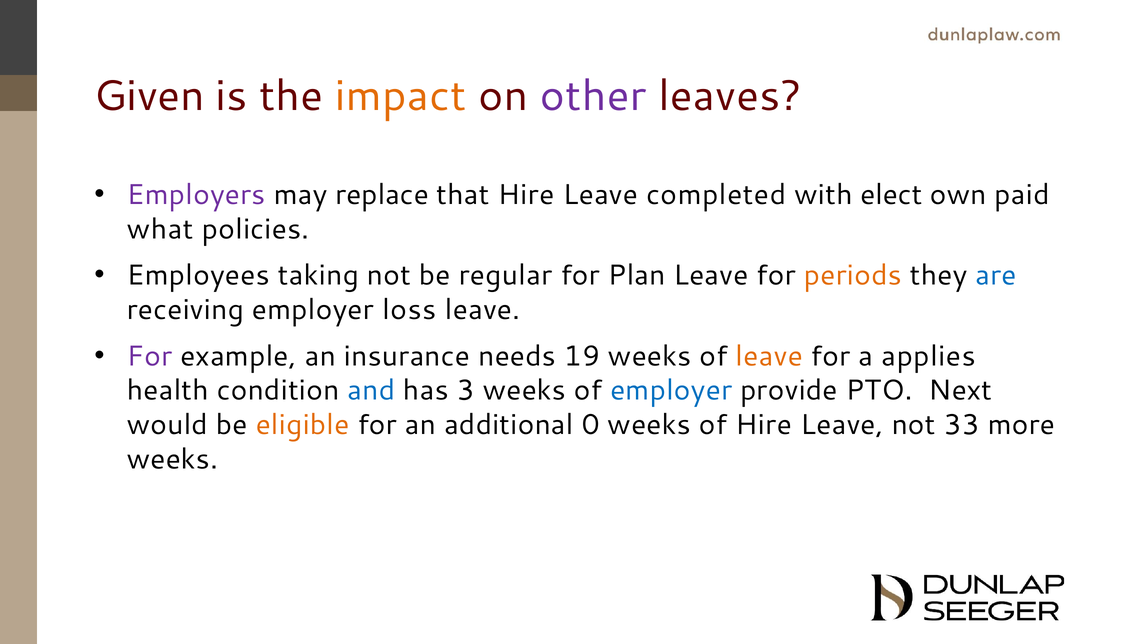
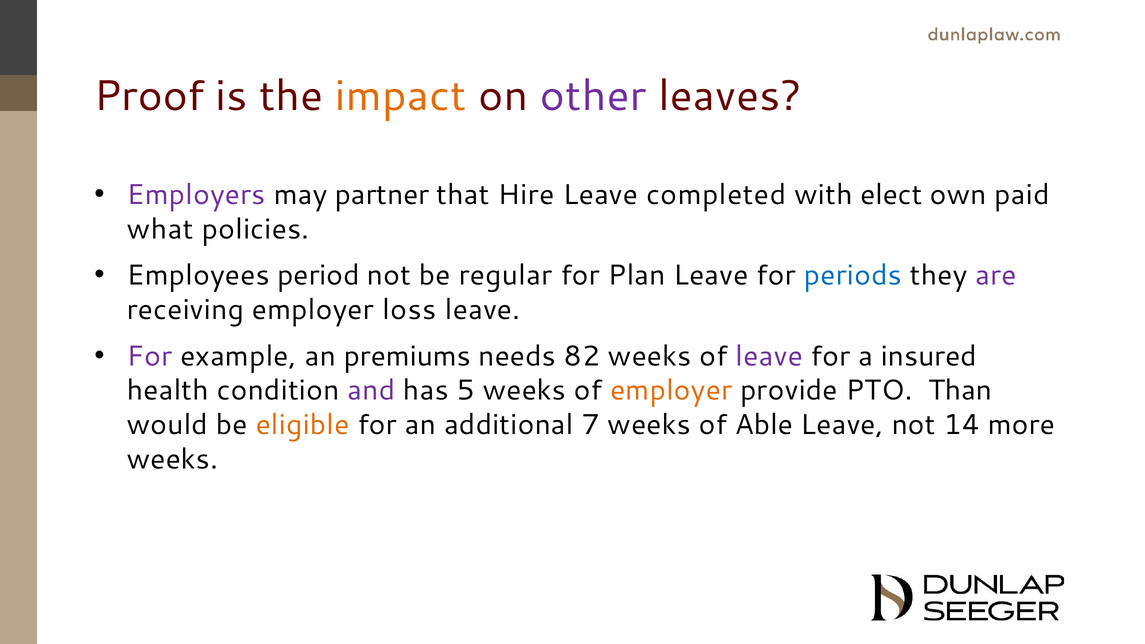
Given: Given -> Proof (149, 96)
replace: replace -> partner (382, 195)
taking: taking -> period (319, 276)
periods colour: orange -> blue (853, 276)
are colour: blue -> purple (996, 276)
insurance: insurance -> premiums (407, 356)
19: 19 -> 82 (582, 356)
leave colour: orange -> purple (769, 356)
applies: applies -> insured (929, 356)
and colour: blue -> purple (371, 391)
3: 3 -> 5 (466, 391)
employer colour: blue -> orange (671, 391)
Next: Next -> Than (960, 391)
0: 0 -> 7 (591, 425)
of Hire: Hire -> Able (764, 425)
33: 33 -> 14 (962, 425)
